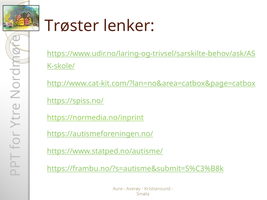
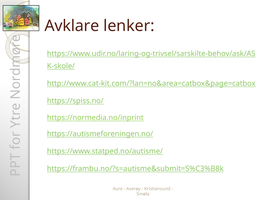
Trøster: Trøster -> Avklare (72, 26)
